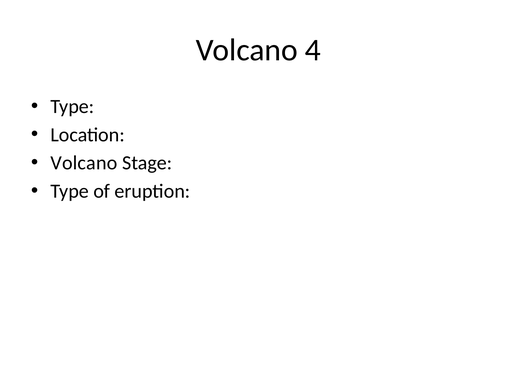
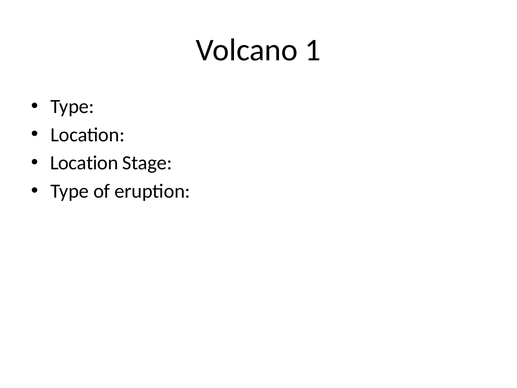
4: 4 -> 1 (313, 50)
Volcano: Volcano -> Location (84, 163)
